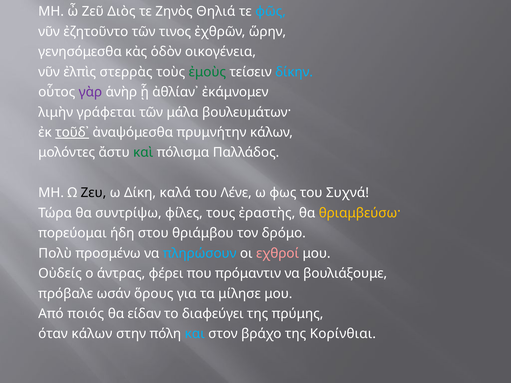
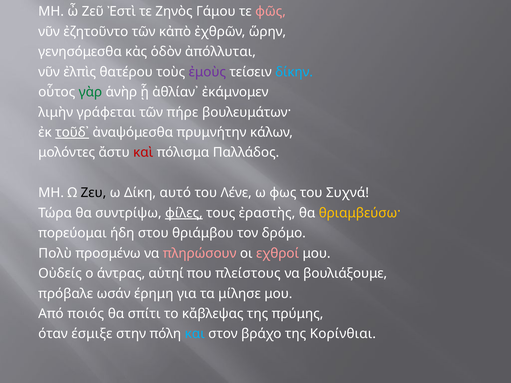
Διὸς: Διὸς -> Ἐστὶ (122, 12)
Θηλιά: Θηλιά -> Γάμου (216, 12)
φῶς colour: light blue -> pink (271, 12)
τινος: τινος -> κἀπὸ (175, 32)
οικογένεια: οικογένεια -> ἀπόλλυται (220, 52)
στερρὰς: στερρὰς -> θατέρου (126, 72)
ἐμοὺς colour: green -> purple (207, 72)
γὰρ colour: purple -> green (90, 92)
μάλα: μάλα -> πήρε (182, 112)
καὶ colour: green -> red (143, 153)
καλά: καλά -> αυτό (175, 193)
φίλες underline: none -> present (184, 213)
πληρώσουν colour: light blue -> pink (200, 253)
φέρει: φέρει -> αὑτηί (166, 274)
πρόμαντιν: πρόμαντιν -> πλείστους (248, 274)
ὅρους: ὅρους -> έρημη (154, 294)
είδαν: είδαν -> σπίτι (144, 314)
διαφεύγει: διαφεύγει -> κἄβλεψας (213, 314)
όταν κάλων: κάλων -> έσμιξε (92, 334)
